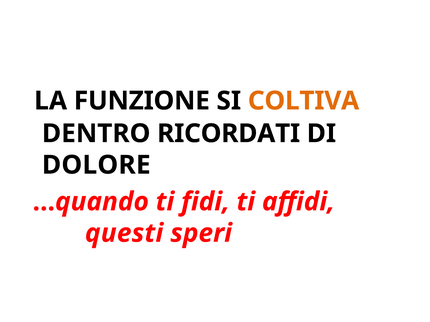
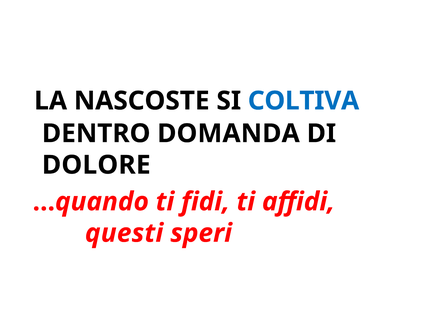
FUNZIONE: FUNZIONE -> NASCOSTE (142, 101)
COLTIVA colour: orange -> blue (304, 101)
RICORDATI: RICORDATI -> DOMANDA (228, 134)
